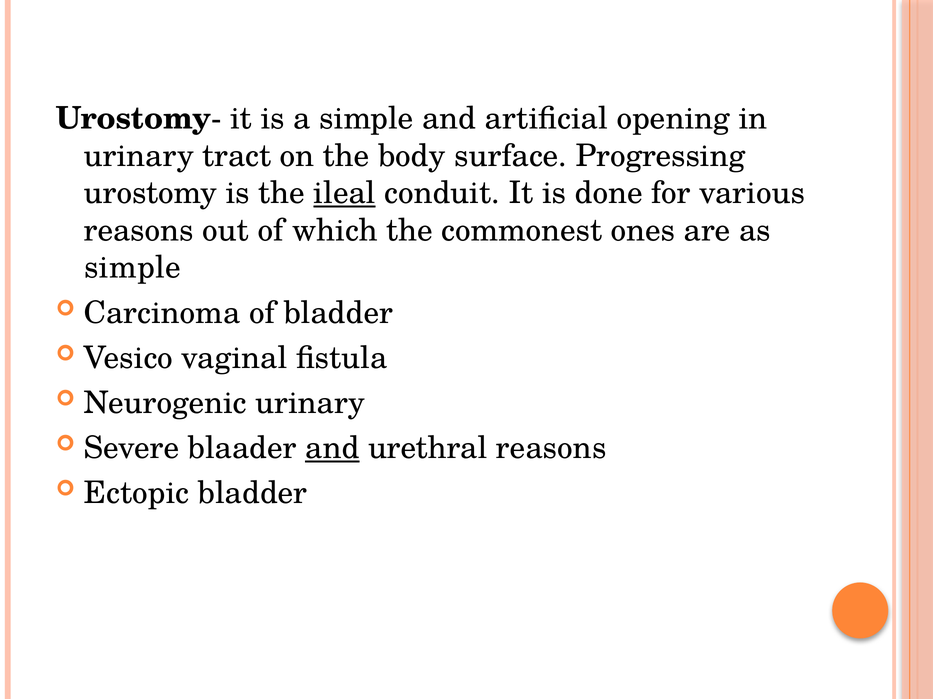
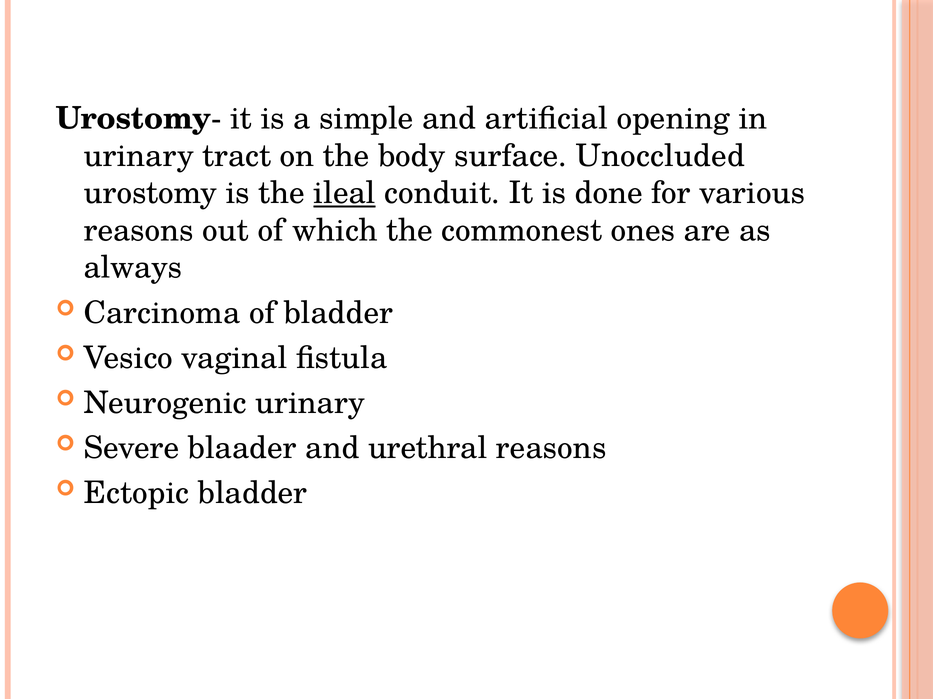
Progressing: Progressing -> Unoccluded (660, 156)
simple: simple -> always (133, 268)
and underline: present -> none (332, 448)
